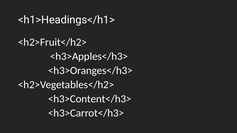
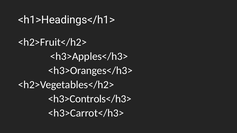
<h3>Content</h3>: <h3>Content</h3> -> <h3>Controls</h3> (90, 99)
